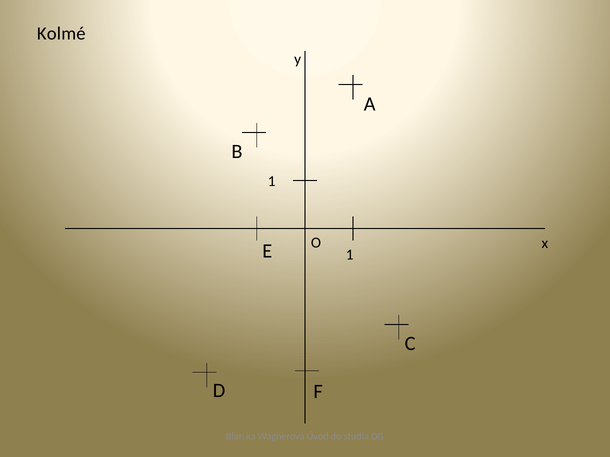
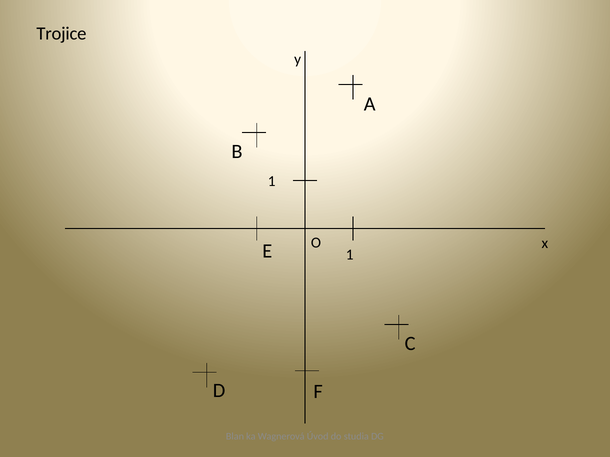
Kolmé: Kolmé -> Trojice (61, 34)
